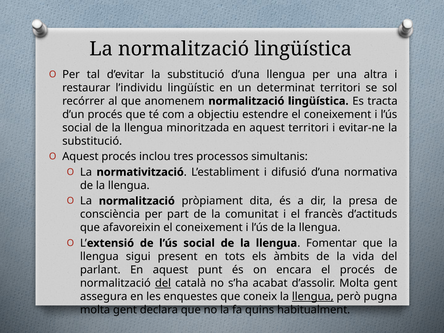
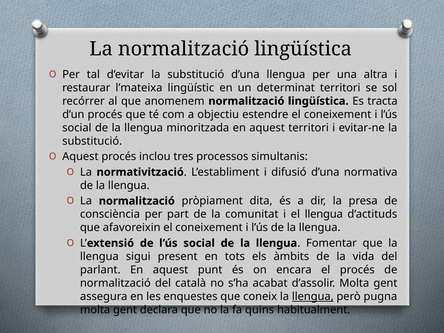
l’individu: l’individu -> l’mateixa (139, 88)
el francès: francès -> llengua (324, 214)
del underline: present -> none (163, 283)
